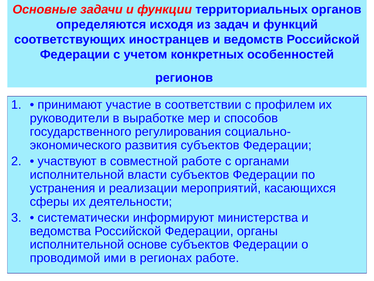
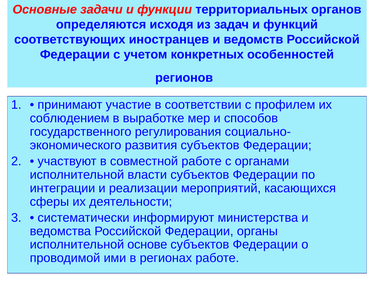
руководители: руководители -> соблюдением (70, 118)
устранения: устранения -> интеграции (62, 188)
